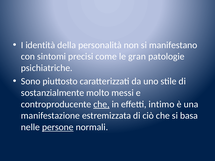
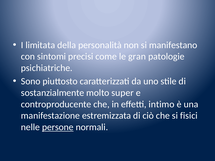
identità: identità -> limitata (40, 45)
messi: messi -> super (123, 93)
che underline: present -> none (101, 104)
basa: basa -> fisici (189, 116)
